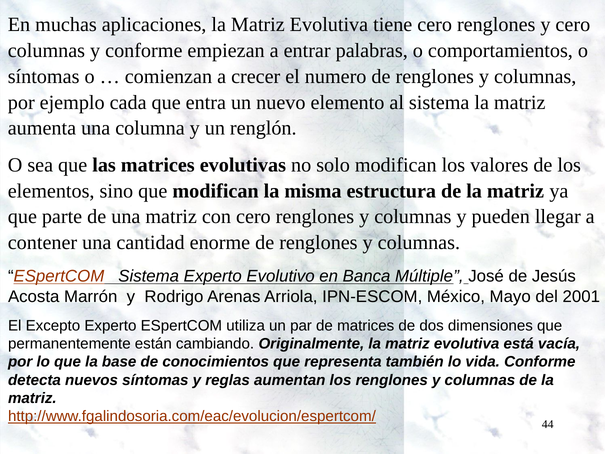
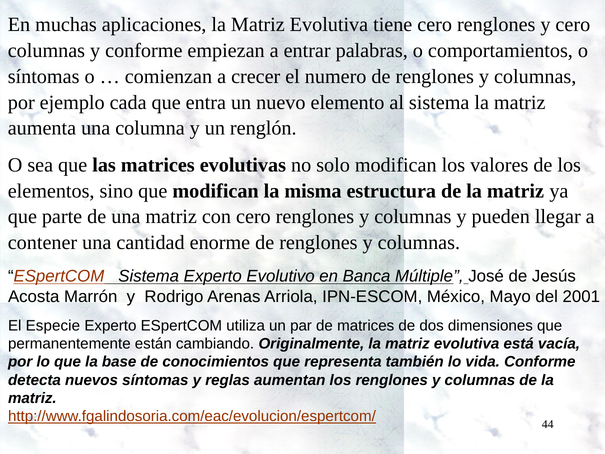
Excepto: Excepto -> Especie (53, 325)
